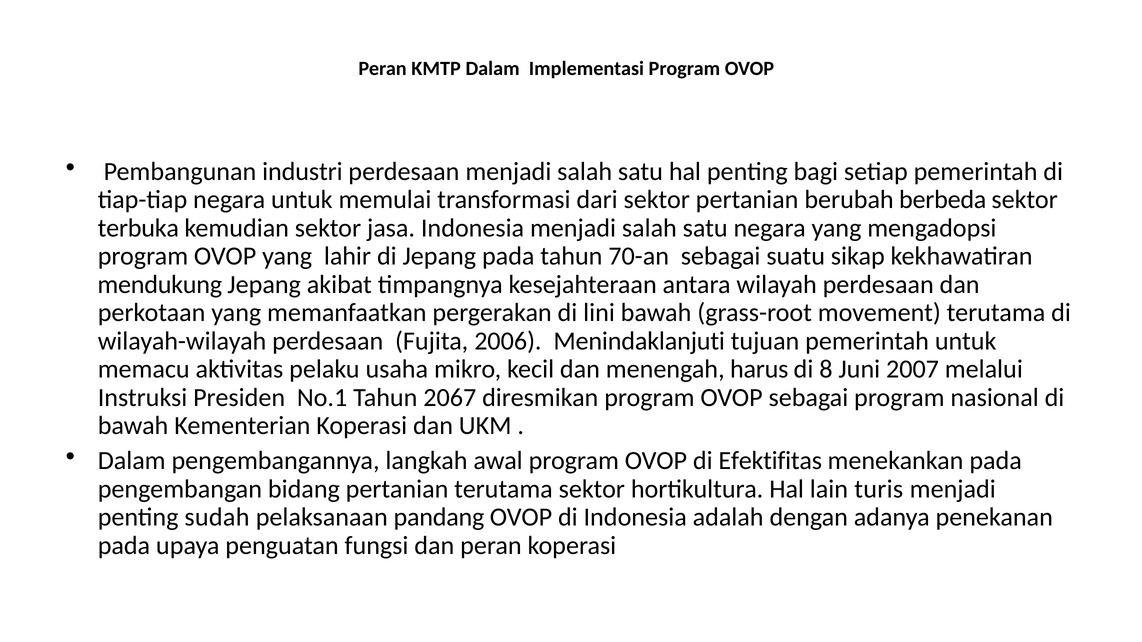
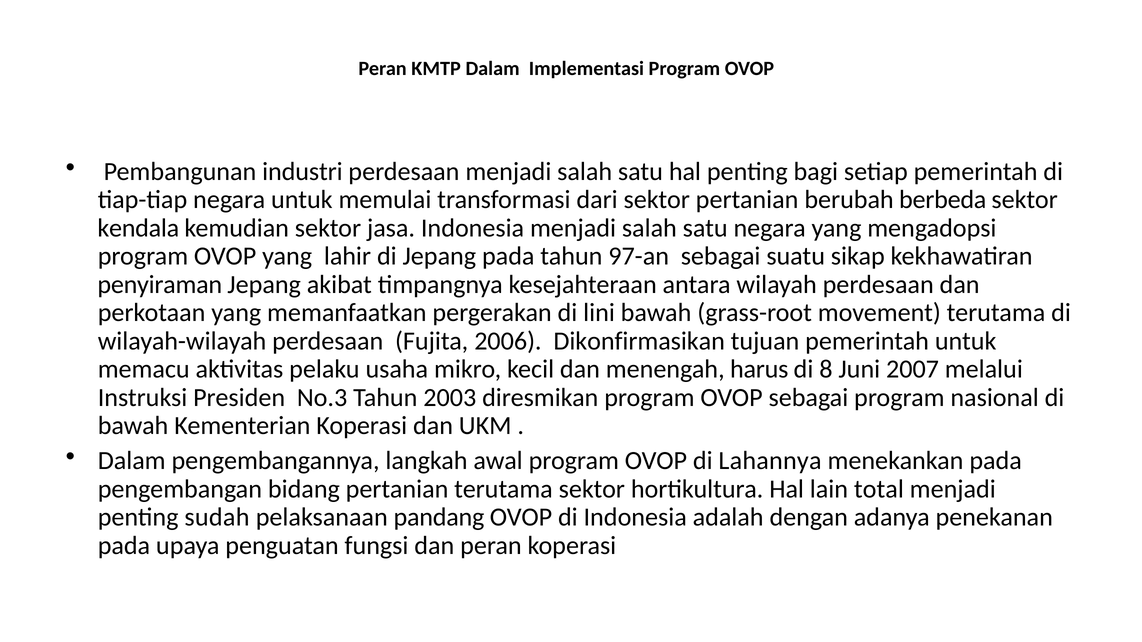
terbuka: terbuka -> kendala (138, 228)
70-an: 70-an -> 97-an (639, 256)
mendukung: mendukung -> penyiraman (160, 285)
Menindaklanjuti: Menindaklanjuti -> Dikonfirmasikan (639, 341)
No.1: No.1 -> No.3 (322, 398)
2067: 2067 -> 2003 (450, 398)
Efektifitas: Efektifitas -> Lahannya (770, 461)
turis: turis -> total (879, 489)
